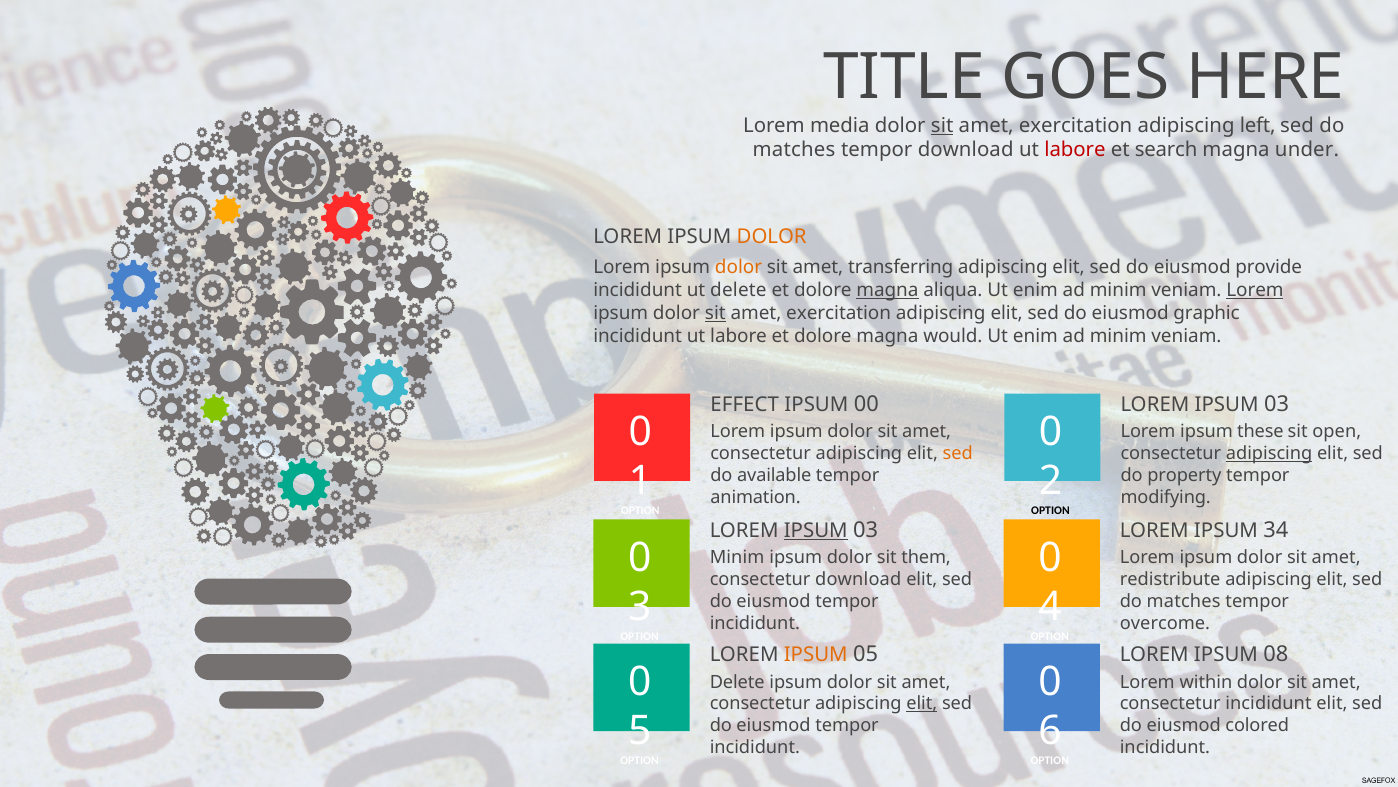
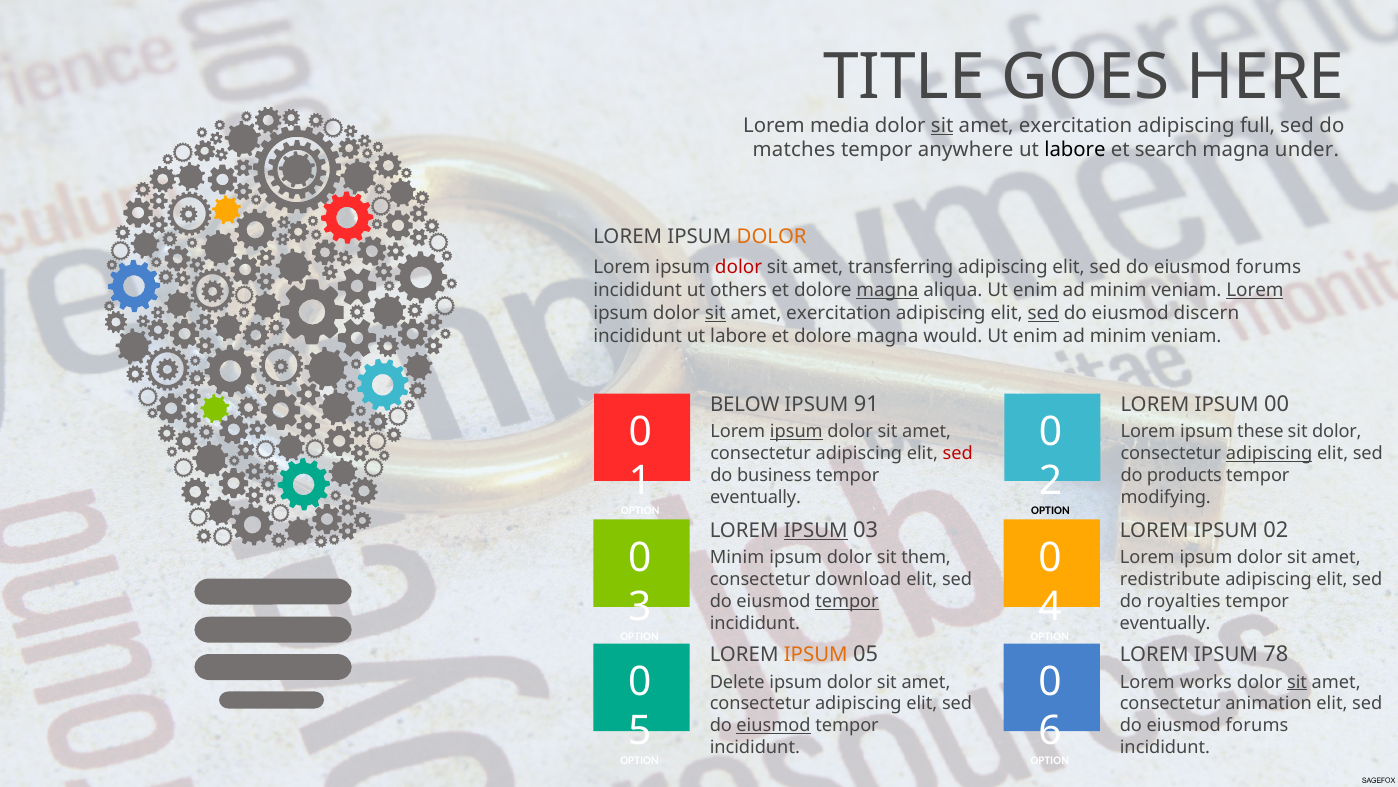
left: left -> full (1258, 125)
tempor download: download -> anywhere (966, 150)
labore colour: red -> black (1075, 150)
dolor colour: orange -> red (739, 267)
provide: provide -> forums (1269, 267)
ut delete: delete -> others (739, 290)
sed underline: none -> present (1043, 313)
graphic: graphic -> discern (1206, 313)
EFFECT: EFFECT -> BELOW (745, 404)
00: 00 -> 91 (866, 404)
03: 03 -> 00 (1277, 404)
ipsum underline: none -> present (796, 432)
sit open: open -> dolor (1337, 432)
sed colour: orange -> red (958, 453)
available: available -> business (774, 475)
property: property -> products (1184, 475)
animation: animation -> eventually (756, 497)
34: 34 -> 02 (1276, 530)
tempor underline: none -> present (847, 601)
matches: matches -> royalties (1184, 601)
overcome: overcome -> eventually (1165, 623)
08: 08 -> 78 (1276, 654)
within: within -> works (1206, 681)
sit underline: none -> present (1297, 681)
elit underline: present -> none (922, 703)
consectetur incididunt: incididunt -> animation (1269, 703)
eiusmod underline: none -> present (774, 725)
colored: colored -> forums (1257, 725)
